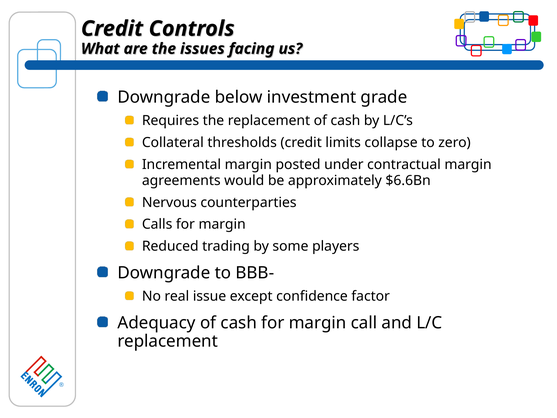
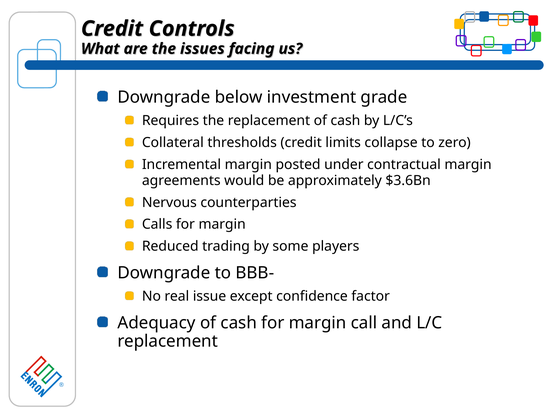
$6.6Bn: $6.6Bn -> $3.6Bn (408, 180)
